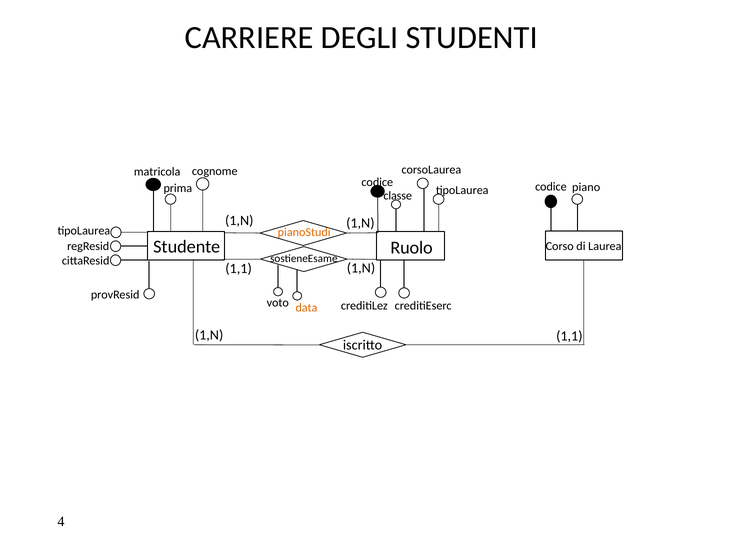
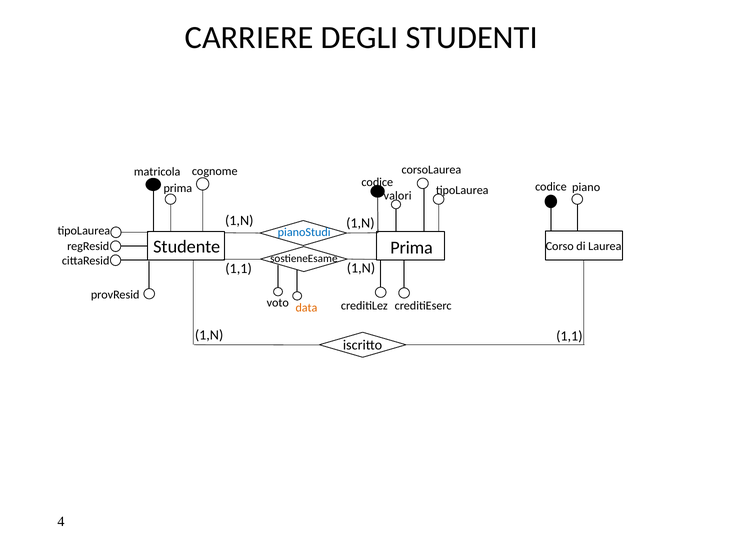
classe: classe -> valori (398, 196)
pianoStudi colour: orange -> blue (304, 233)
Studente Ruolo: Ruolo -> Prima (412, 248)
